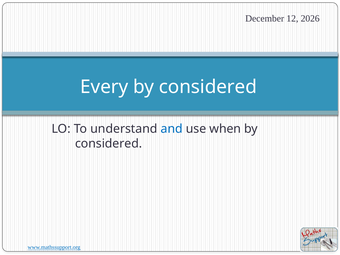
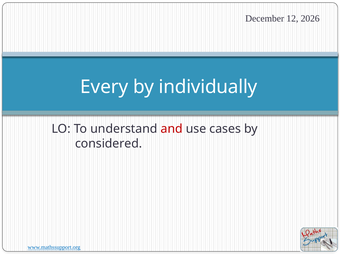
considered: considered -> individually (208, 87)
and colour: blue -> red (172, 129)
when: when -> cases (225, 129)
